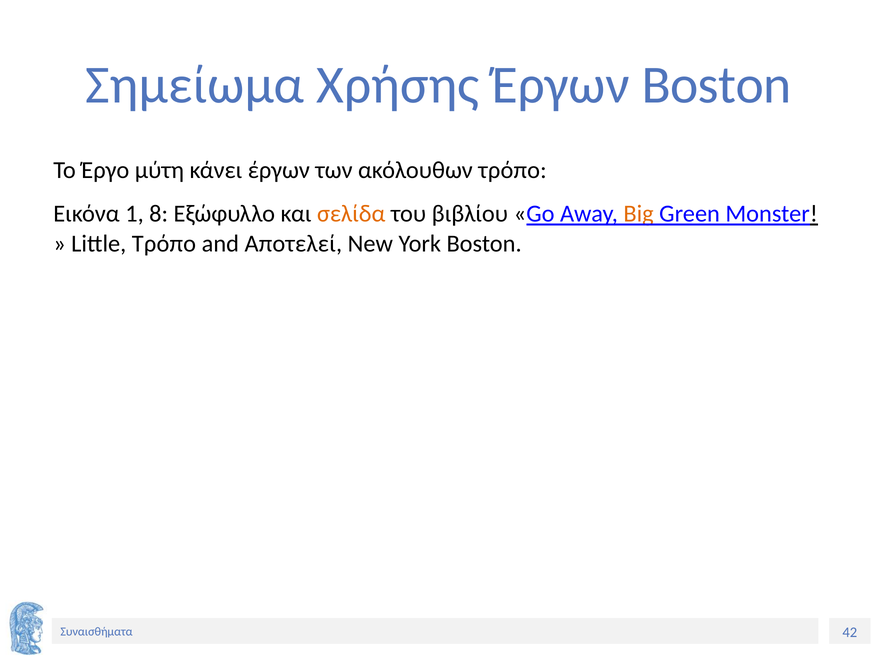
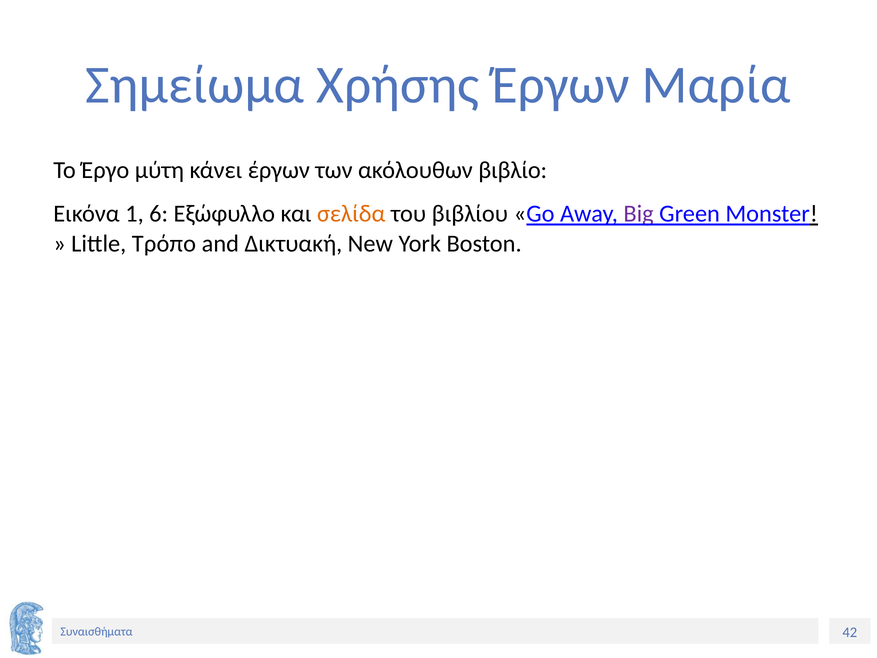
Έργων Boston: Boston -> Μαρία (716, 85)
ακόλουθων τρόπο: τρόπο -> βιβλίο (513, 170)
8: 8 -> 6 (159, 214)
Big colour: orange -> purple (639, 214)
Αποτελεί: Αποτελεί -> Δικτυακή (293, 244)
